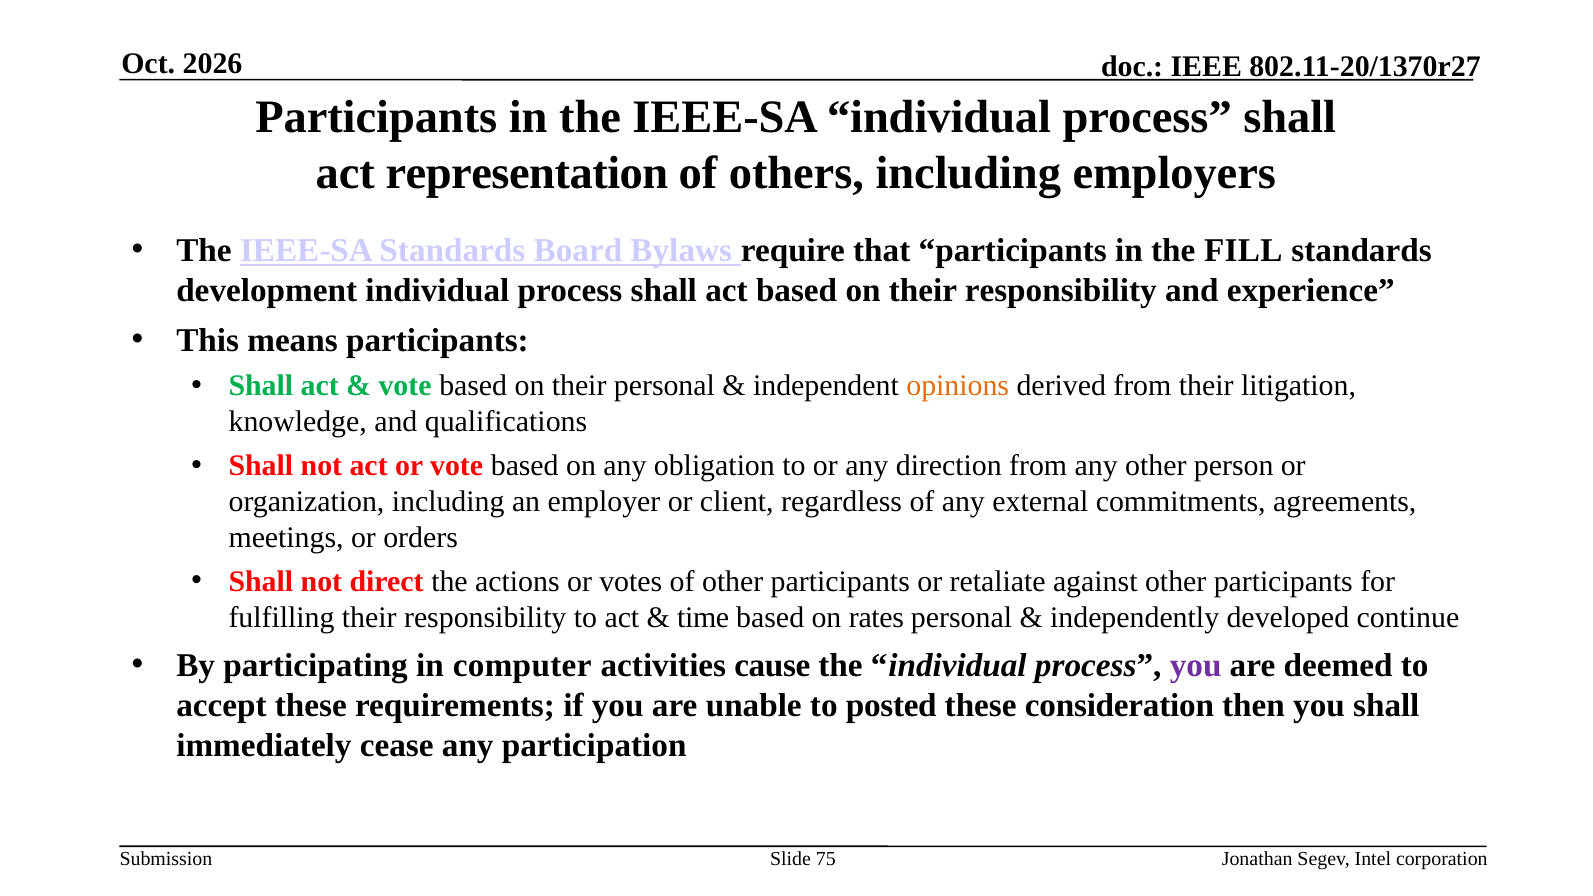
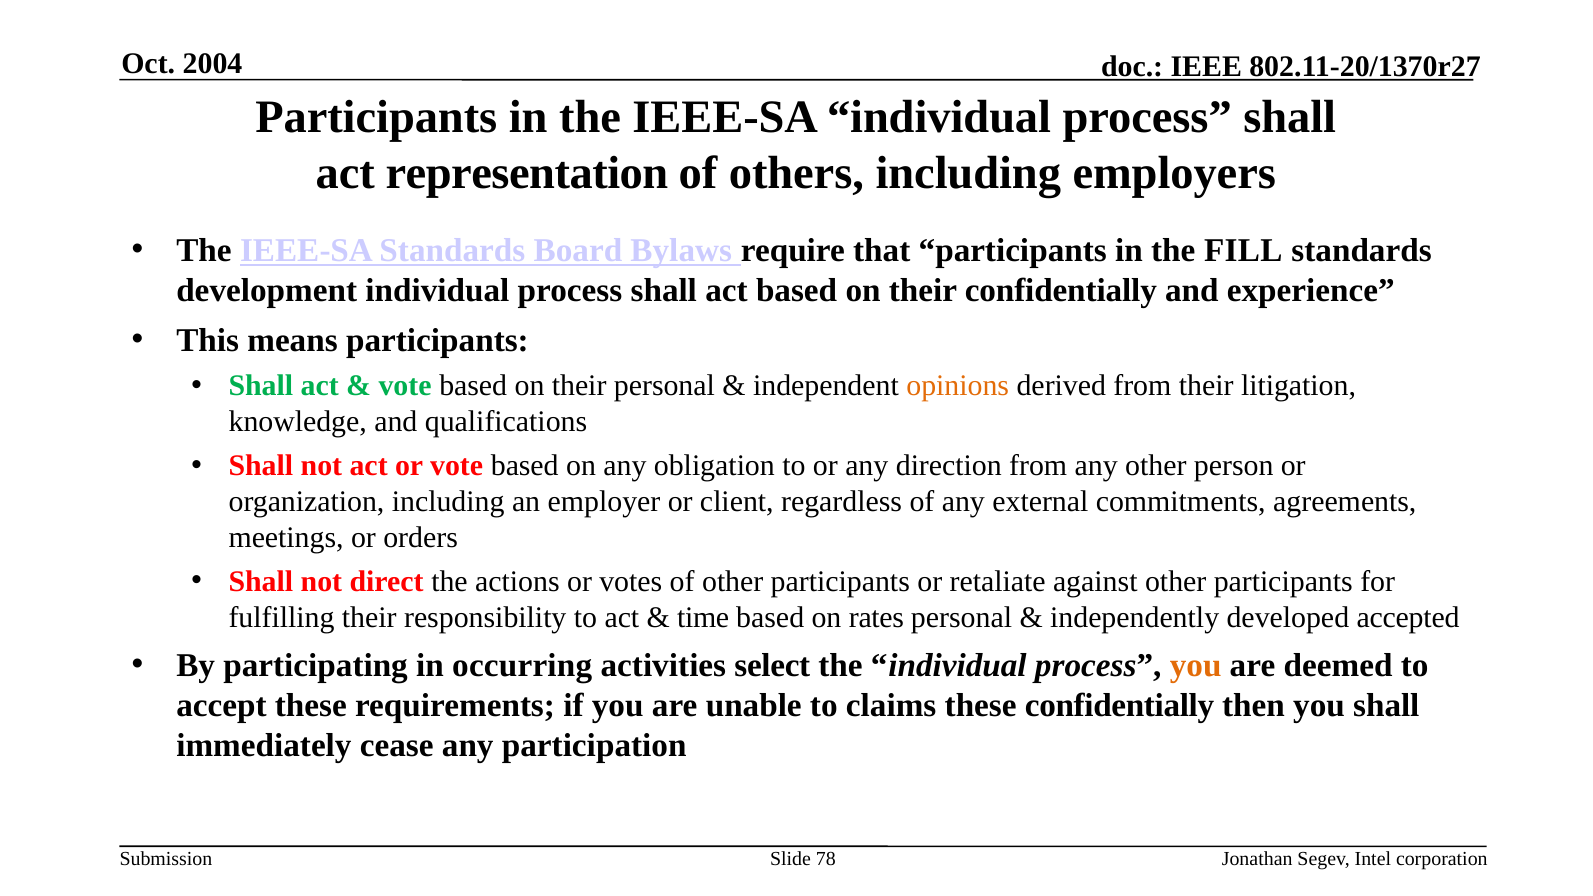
2026: 2026 -> 2004 (213, 63)
on their responsibility: responsibility -> confidentially (1061, 290)
continue: continue -> accepted (1408, 618)
computer: computer -> occurring (522, 666)
cause: cause -> select (772, 666)
you colour: purple -> orange (1196, 666)
posted: posted -> claims (891, 706)
these consideration: consideration -> confidentially (1120, 706)
75: 75 -> 78 (826, 859)
